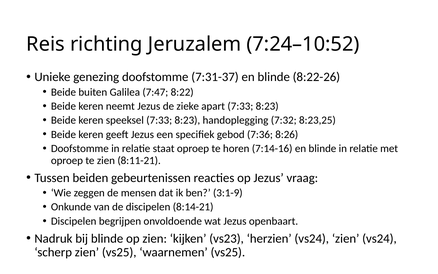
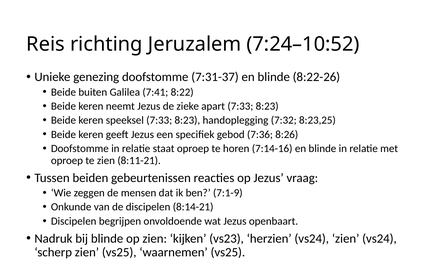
7:47: 7:47 -> 7:41 (155, 92)
3:1-9: 3:1-9 -> 7:1-9 (228, 193)
